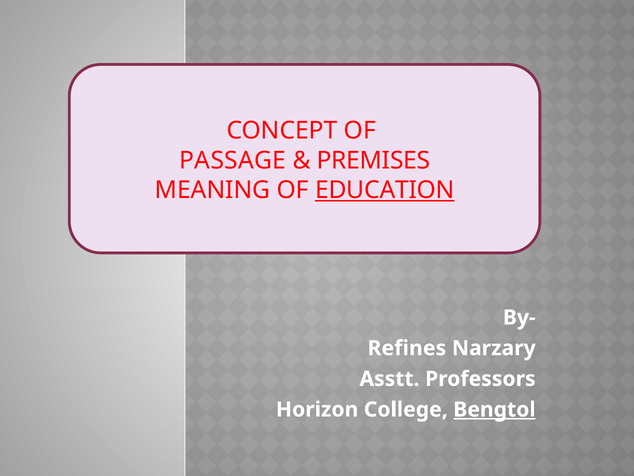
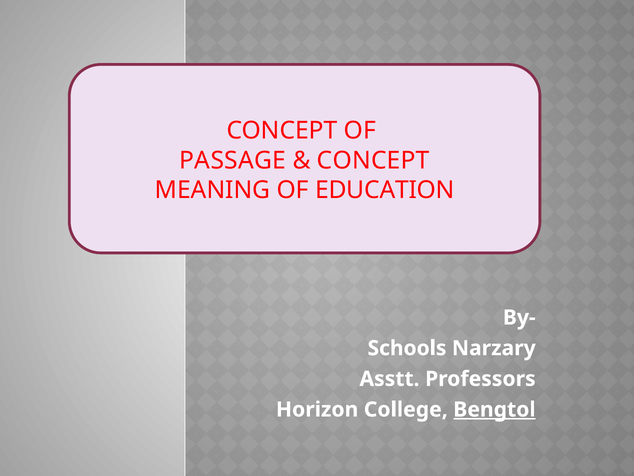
PREMISES: PREMISES -> CONCEPT (373, 160)
EDUCATION underline: present -> none (385, 190)
Refines: Refines -> Schools (407, 348)
